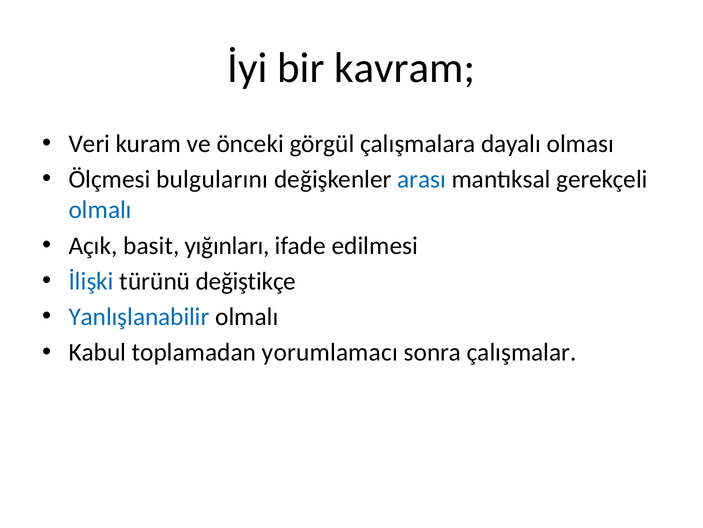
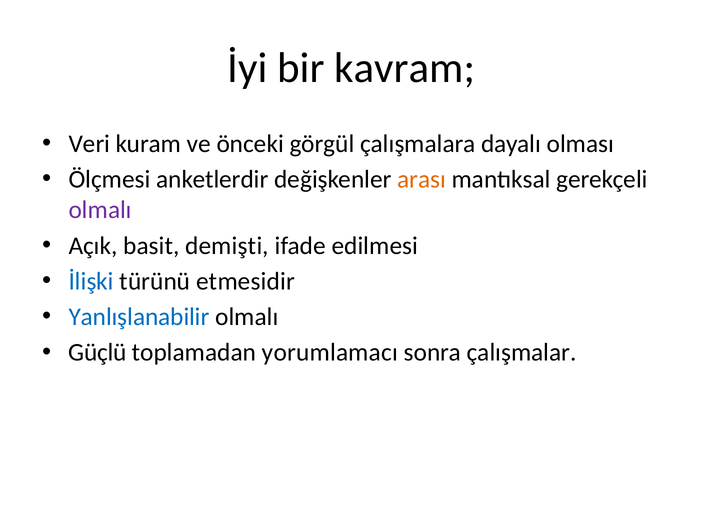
bulgularını: bulgularını -> anketlerdir (212, 179)
arası colour: blue -> orange (422, 179)
olmalı colour: blue -> purple (100, 210)
yığınları: yığınları -> demişti (227, 245)
değiştikçe: değiştikçe -> etmesidir (246, 281)
Kabul: Kabul -> Güçlü (98, 352)
